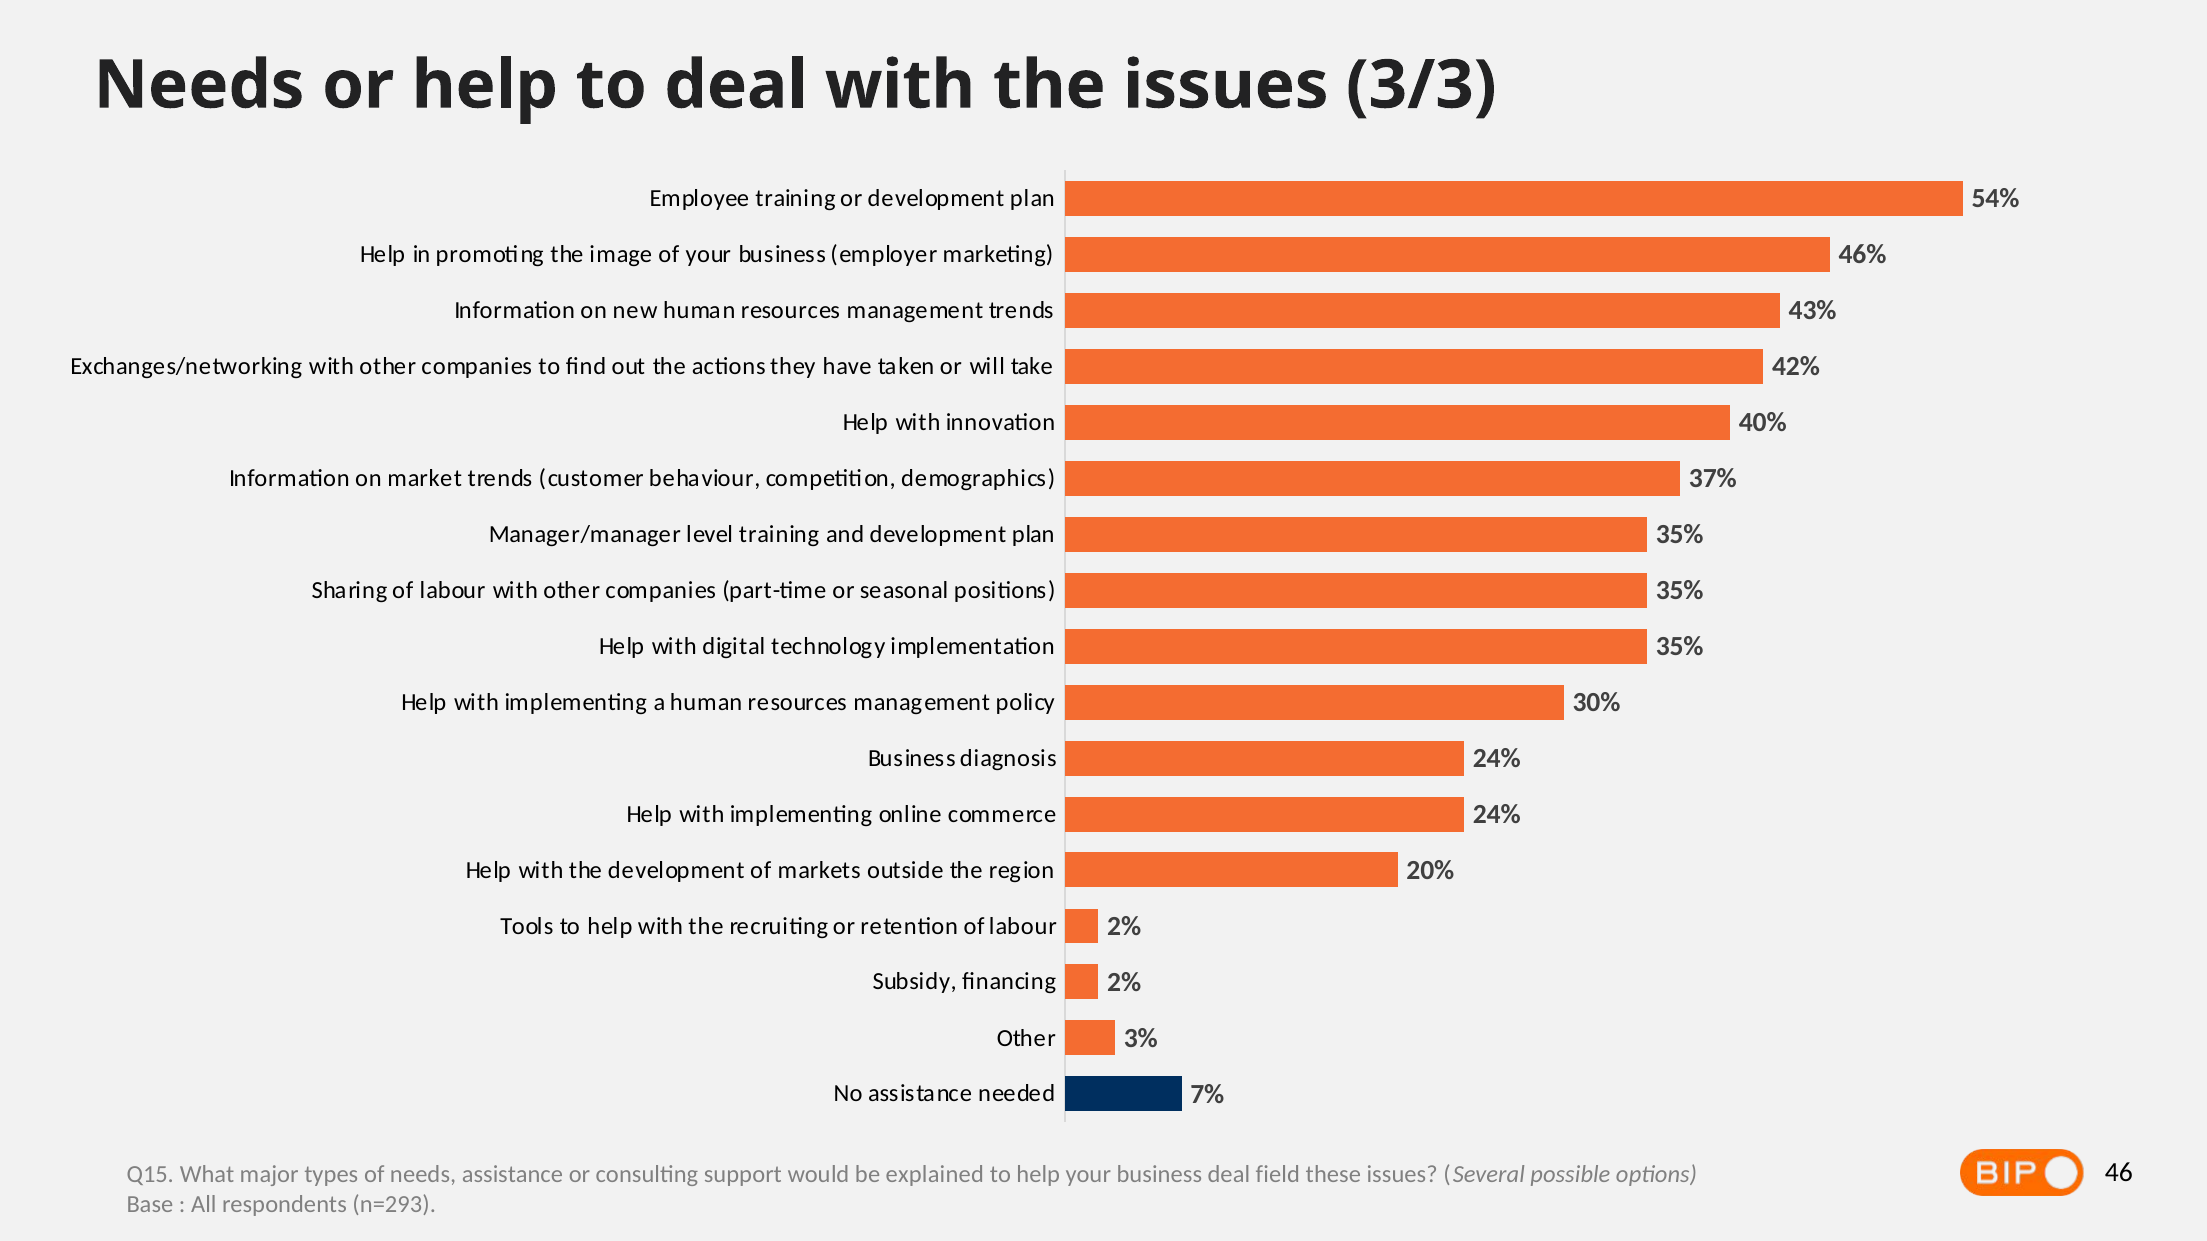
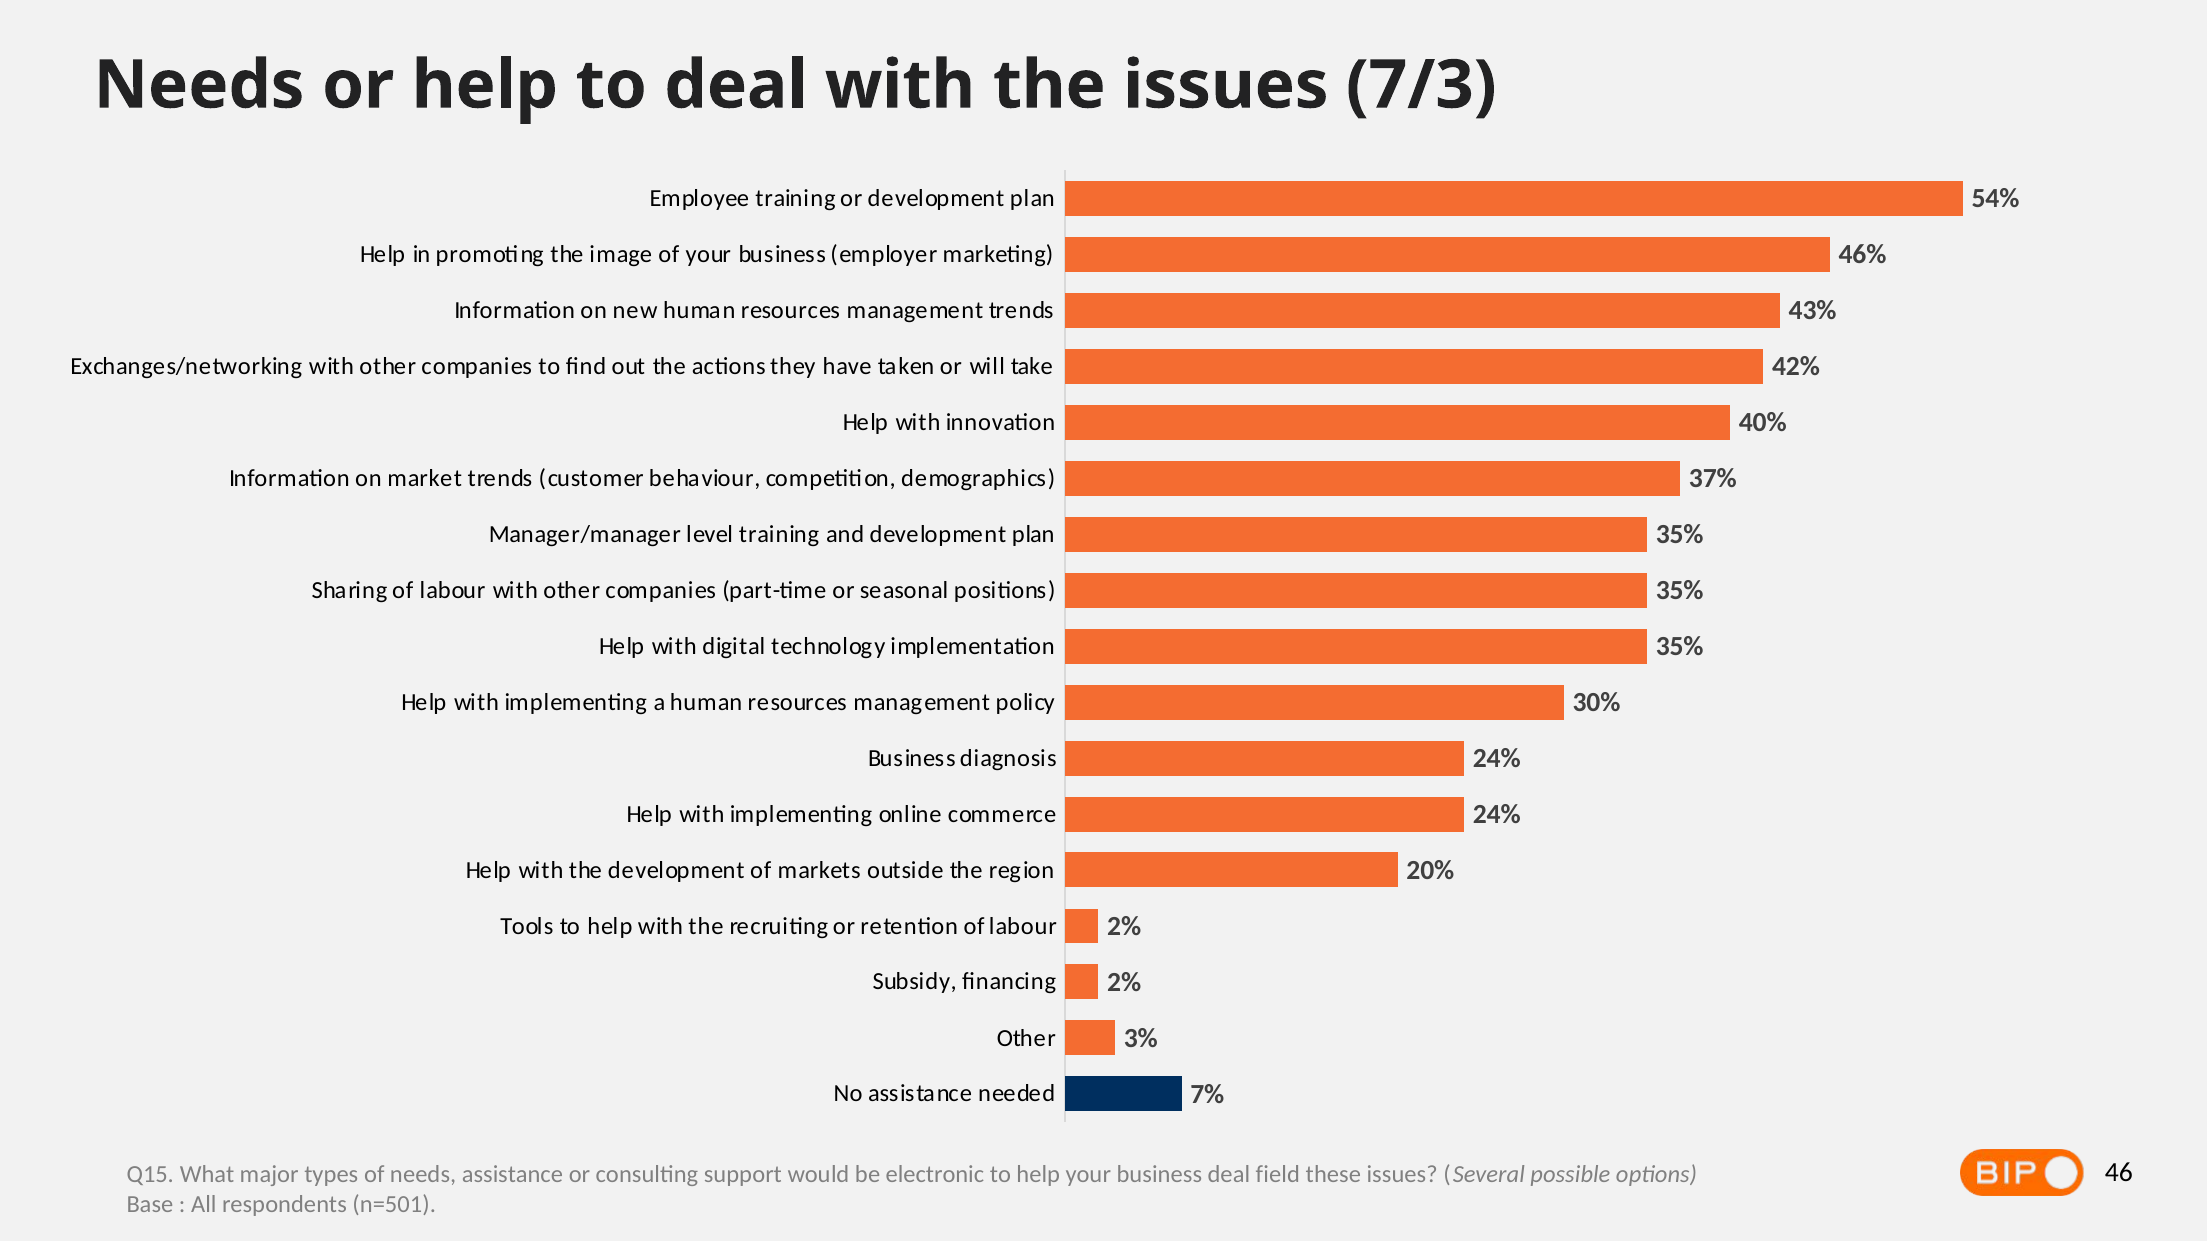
3/3: 3/3 -> 7/3 (1421, 85)
explained: explained -> electronic (935, 1175)
n=293: n=293 -> n=501 (394, 1204)
